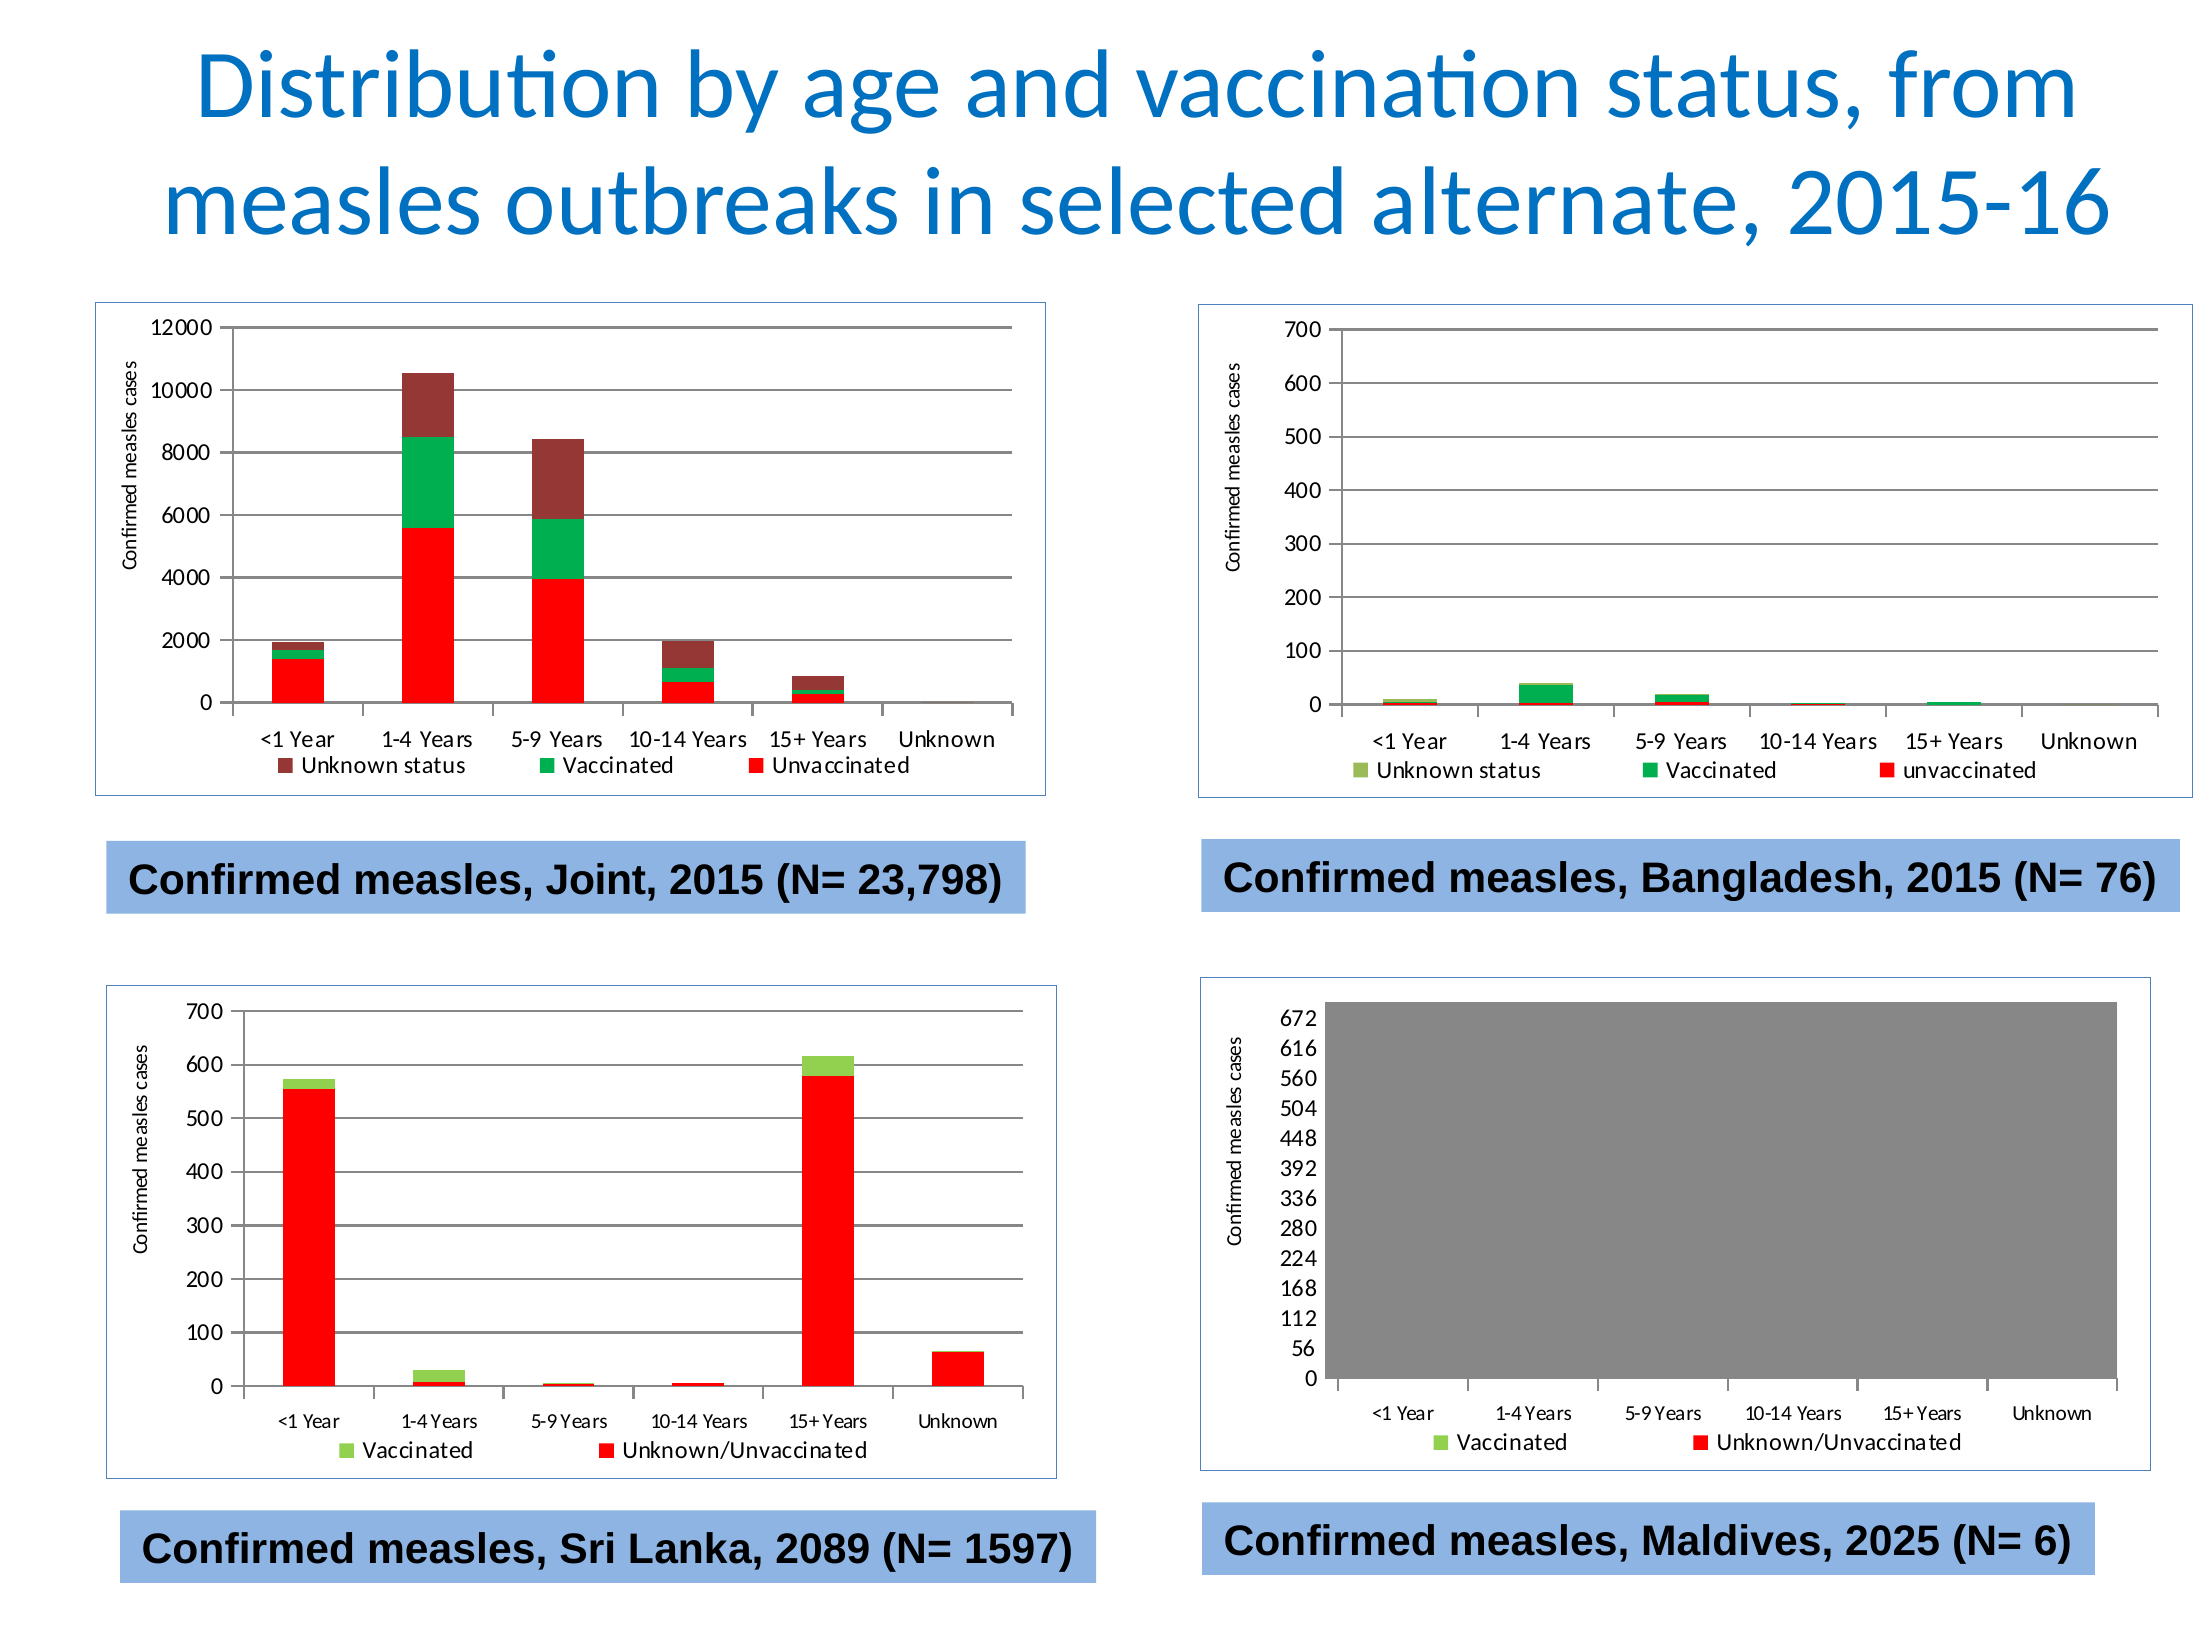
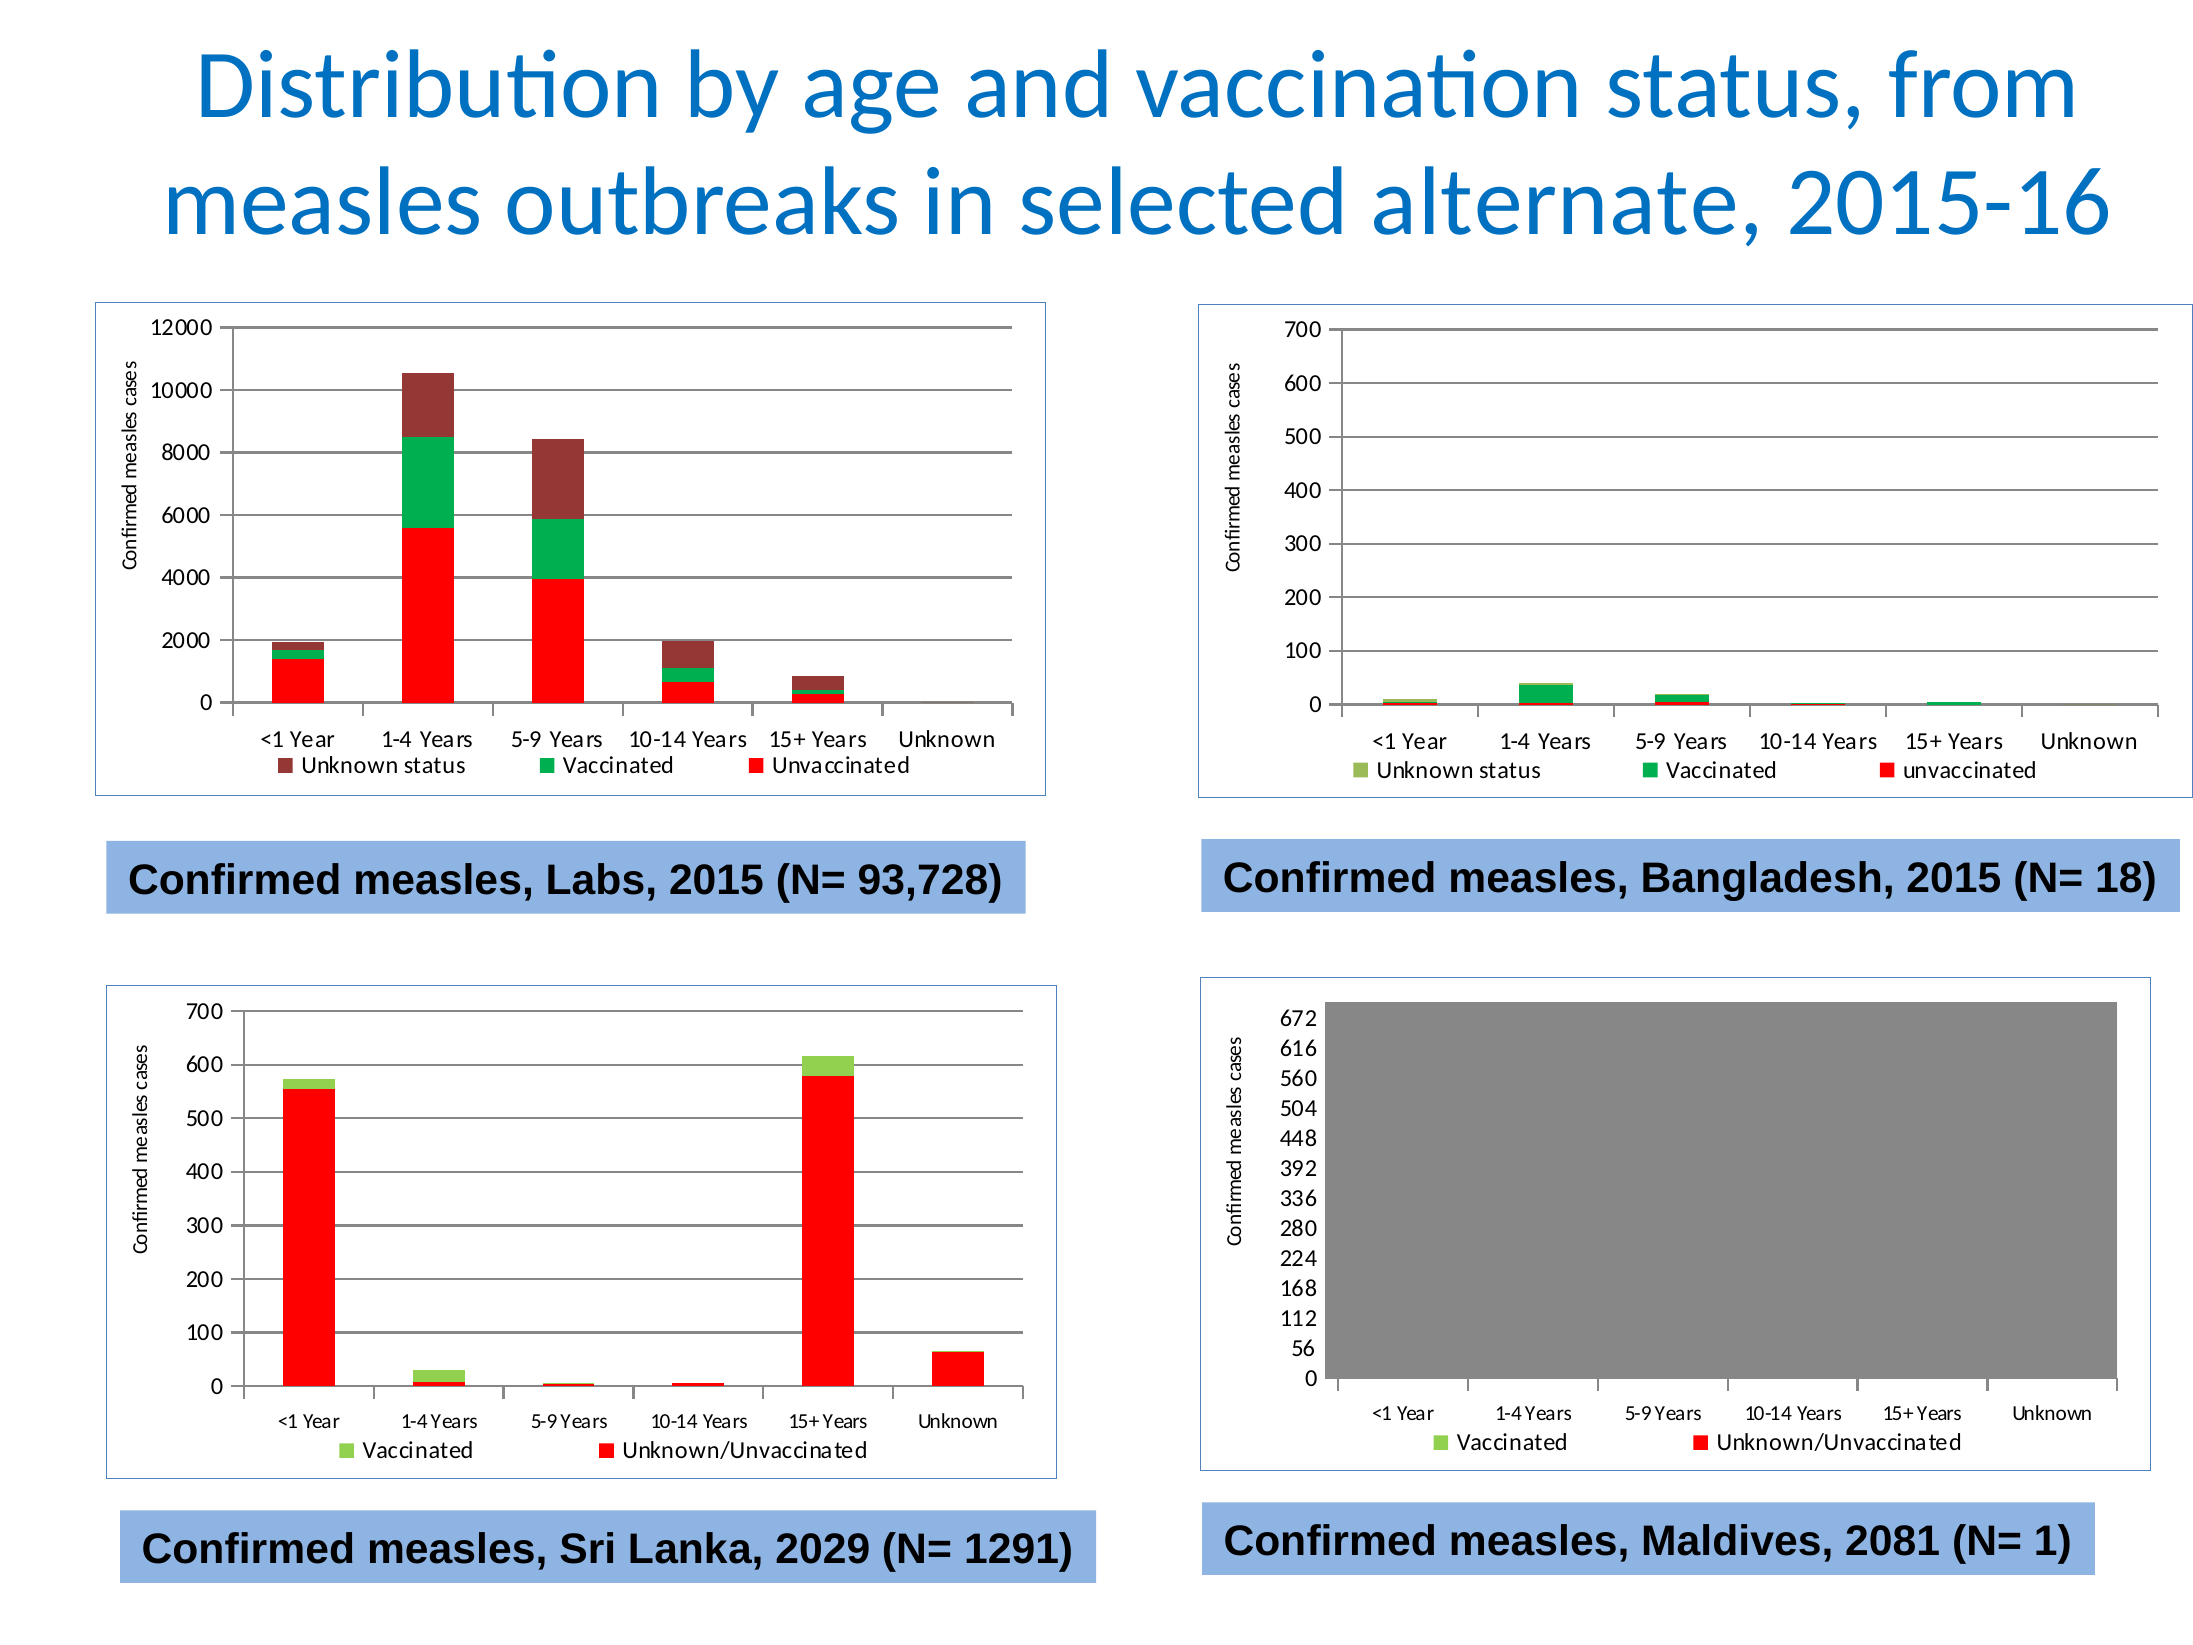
Joint: Joint -> Labs (601, 880)
23,798: 23,798 -> 93,728 (930, 880)
76: 76 -> 18 (2126, 878)
2025: 2025 -> 2081 (1893, 1541)
6: 6 -> 1 (2053, 1541)
2089: 2089 -> 2029 (823, 1549)
1597: 1597 -> 1291 (1019, 1549)
